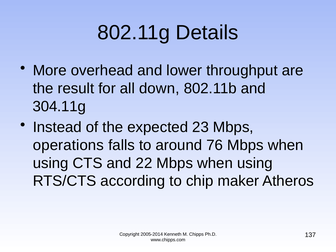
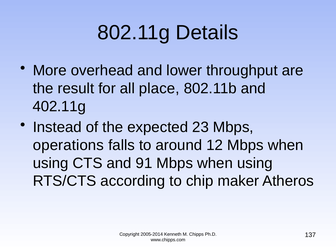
down: down -> place (159, 88)
304.11g: 304.11g -> 402.11g (59, 106)
76: 76 -> 12 (215, 145)
22: 22 -> 91 (144, 163)
